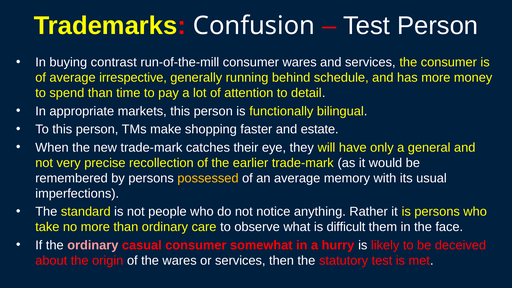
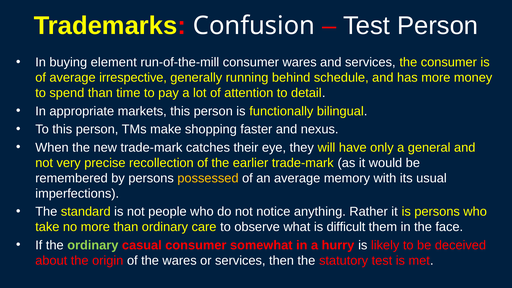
contrast: contrast -> element (114, 62)
estate: estate -> nexus (320, 129)
ordinary colour: pink -> light green (93, 245)
